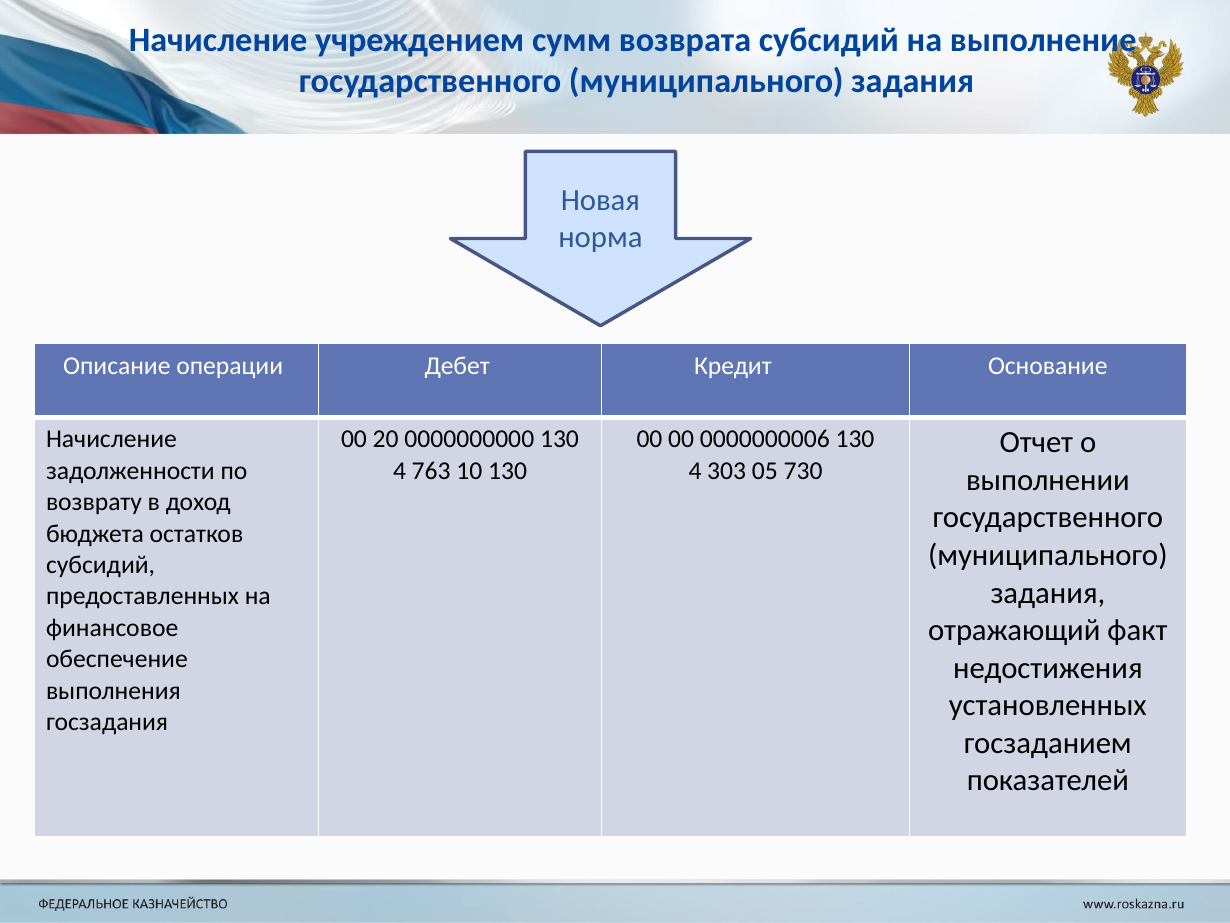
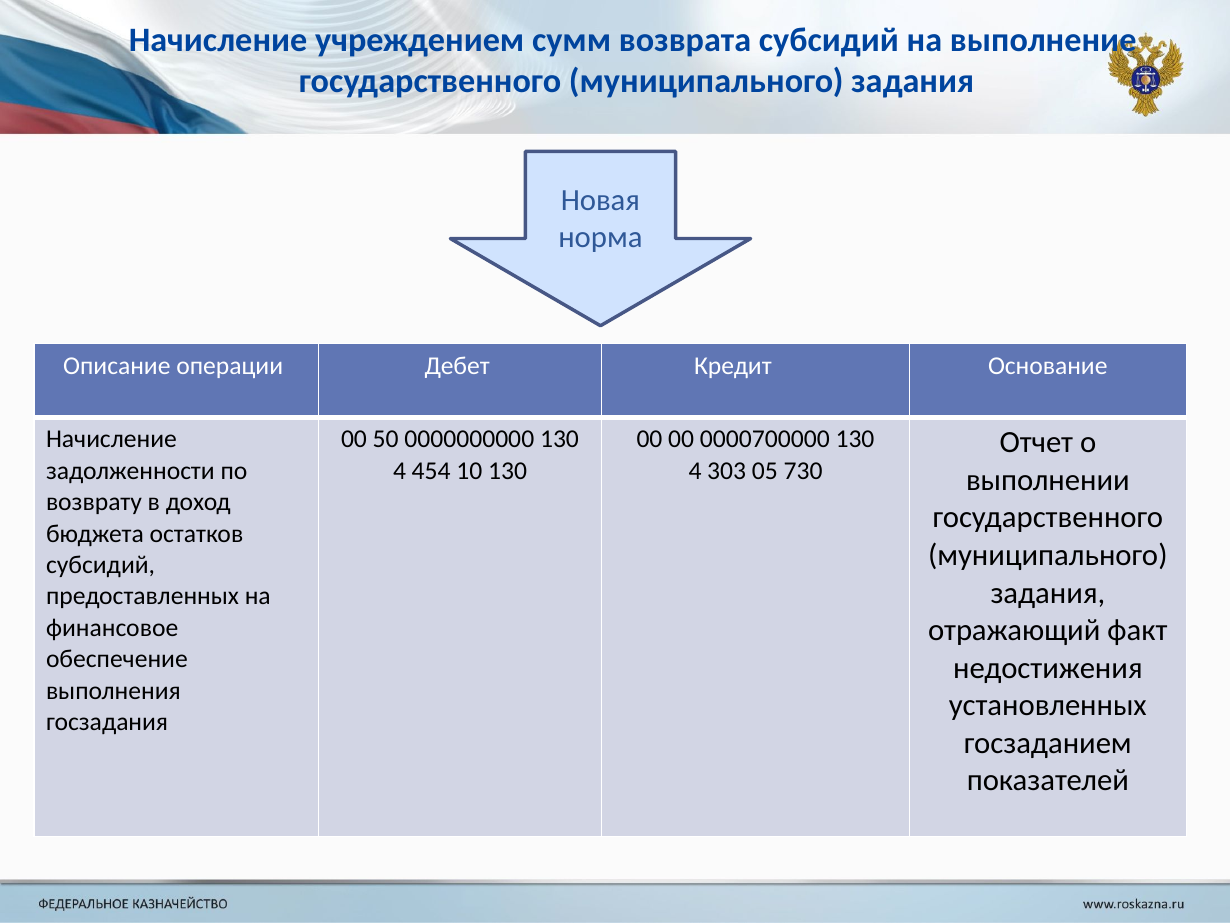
20: 20 -> 50 (386, 439)
0000000006: 0000000006 -> 0000700000 (765, 439)
763: 763 -> 454 (431, 471)
